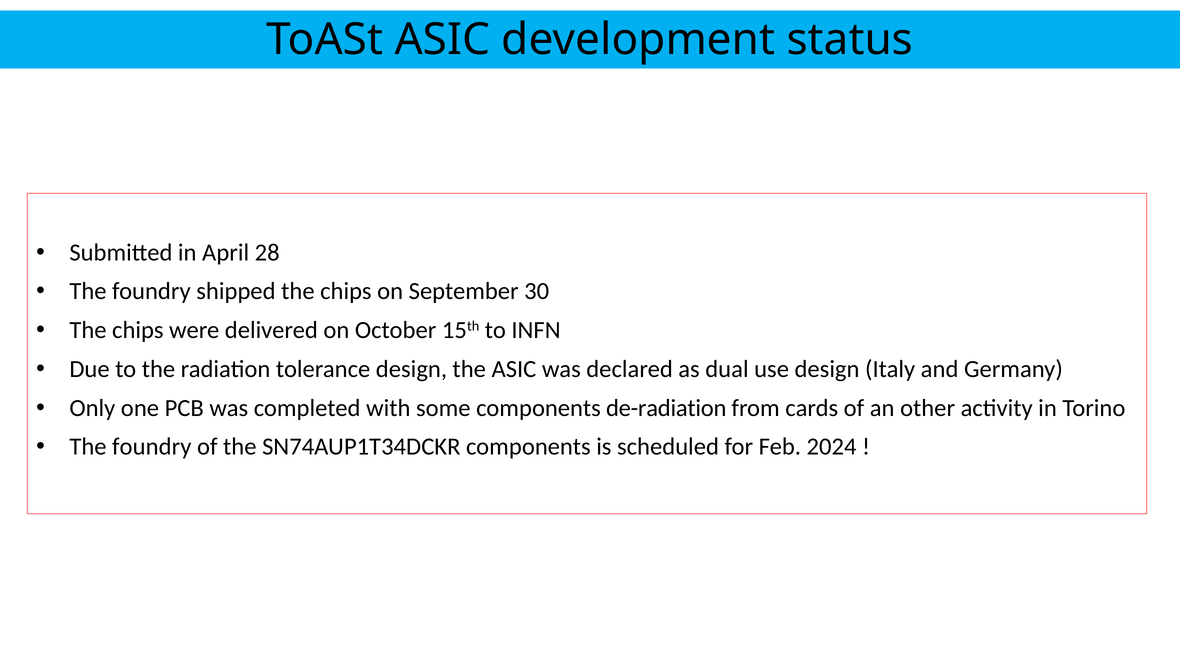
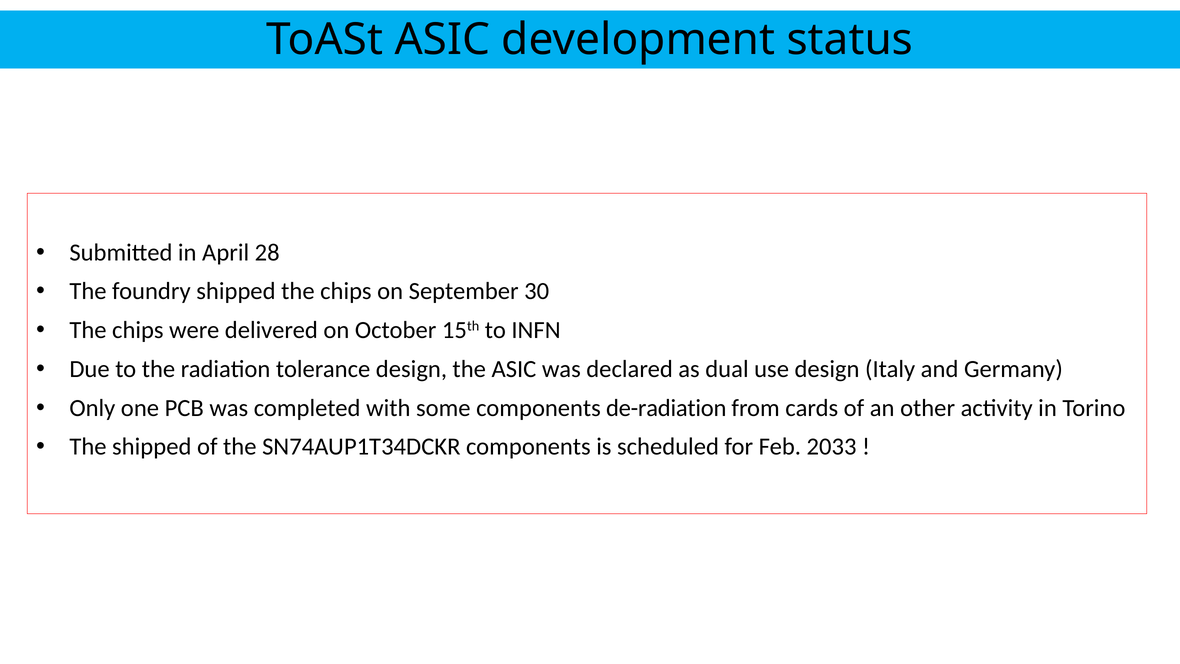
foundry: foundry -> shipped (152, 447)
2024: 2024 -> 2033 (832, 447)
